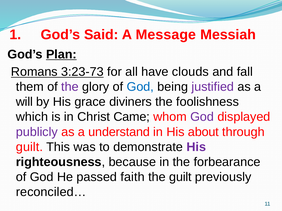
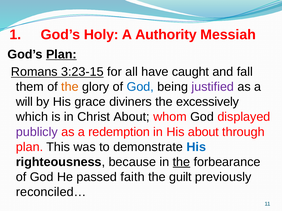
Said: Said -> Holy (101, 35)
Message: Message -> Authority (166, 35)
3:23-73: 3:23-73 -> 3:23-15 (82, 72)
clouds: clouds -> caught (191, 72)
the colour: purple -> orange (70, 87)
foolishness: foolishness -> excessively (208, 102)
Christ Came: Came -> About (132, 117)
God colour: purple -> black (202, 117)
understand: understand -> redemption (119, 132)
guilt: guilt -> plan (30, 147)
His colour: purple -> blue (196, 147)
the underline: none -> present (181, 162)
